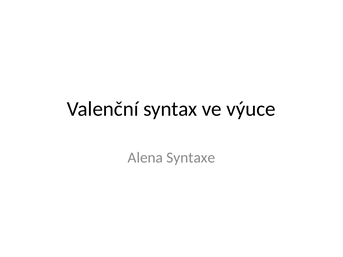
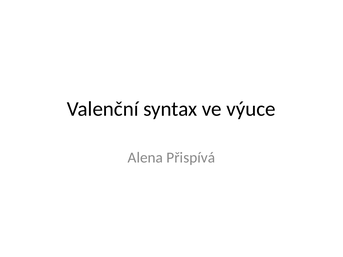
Syntaxe: Syntaxe -> Přispívá (191, 158)
